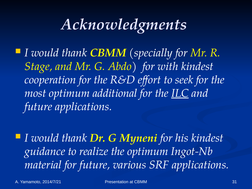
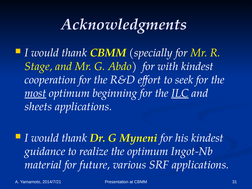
most underline: none -> present (35, 93)
additional: additional -> beginning (115, 93)
future: future -> sheets (38, 107)
